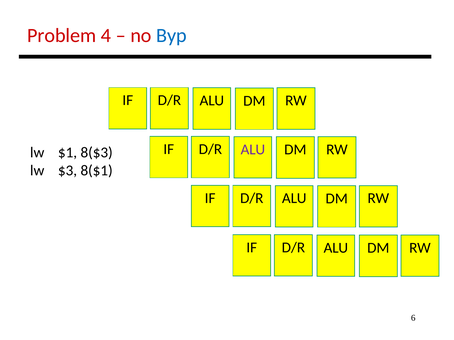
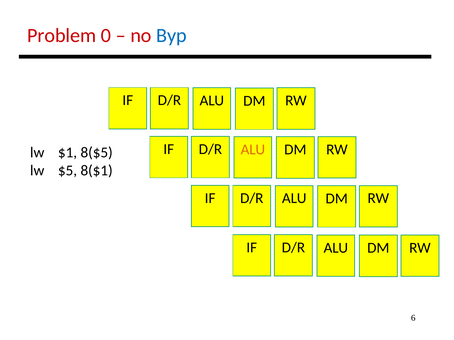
4: 4 -> 0 (106, 35)
ALU colour: purple -> orange (253, 150)
8($3: 8($3 -> 8($5 (97, 153)
$3: $3 -> $5 (68, 171)
